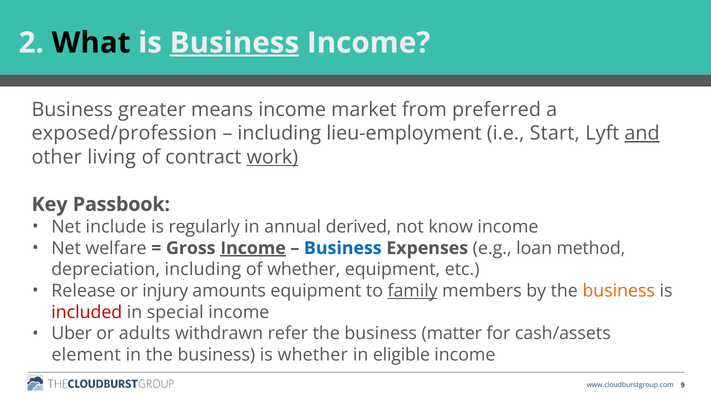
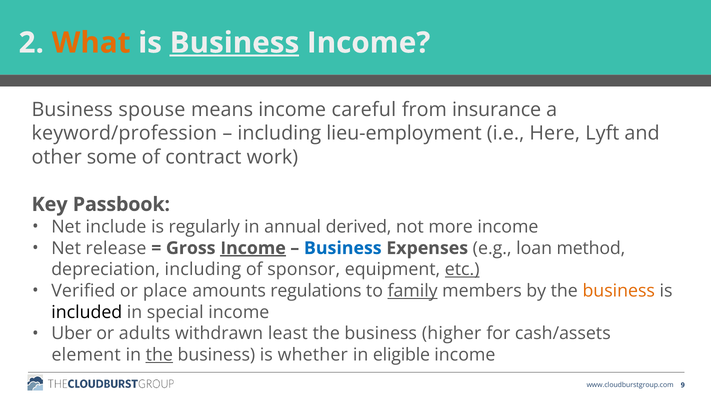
What colour: black -> orange (91, 43)
greater: greater -> spouse (152, 110)
market: market -> careful (364, 110)
preferred: preferred -> insurance (497, 110)
exposed/profession: exposed/profession -> keyword/profession (124, 133)
Start: Start -> Here (555, 133)
and underline: present -> none (642, 133)
living: living -> some (112, 157)
work underline: present -> none (272, 157)
know: know -> more (451, 227)
welfare: welfare -> release (116, 248)
of whether: whether -> sponsor (304, 269)
etc underline: none -> present (462, 269)
Release: Release -> Verified (83, 291)
injury: injury -> place (165, 291)
amounts equipment: equipment -> regulations (316, 291)
included colour: red -> black (87, 312)
refer: refer -> least (288, 333)
matter: matter -> higher (452, 333)
the underline: none -> present (159, 355)
